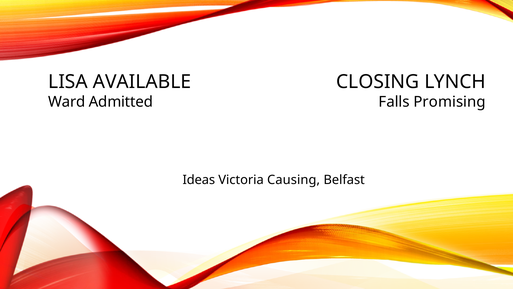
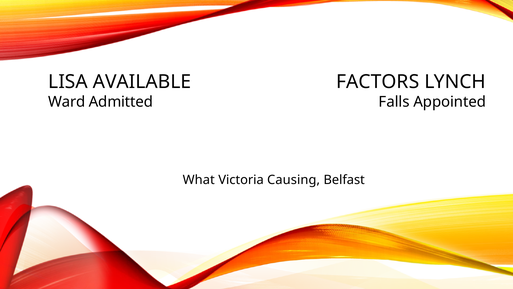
CLOSING: CLOSING -> FACTORS (378, 82)
Promising: Promising -> Appointed (450, 102)
Ideas: Ideas -> What (199, 180)
